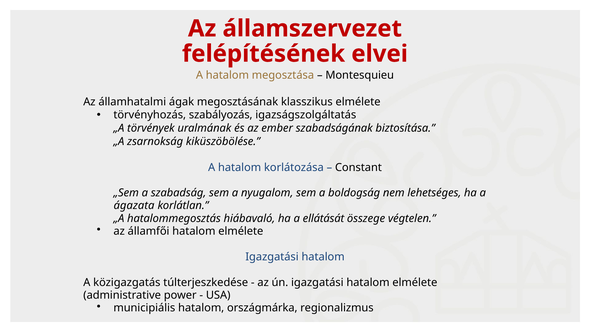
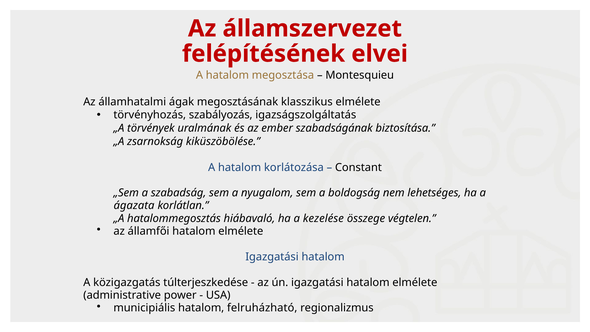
ellátását: ellátását -> kezelése (323, 218)
országmárka: országmárka -> felruházható (262, 308)
